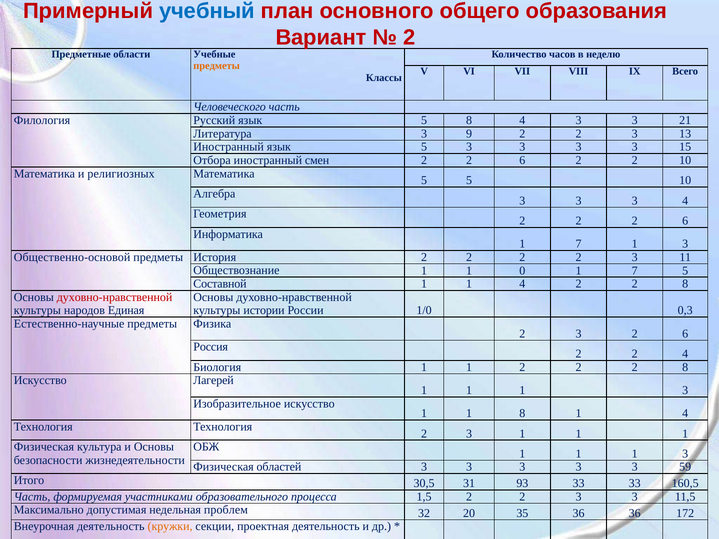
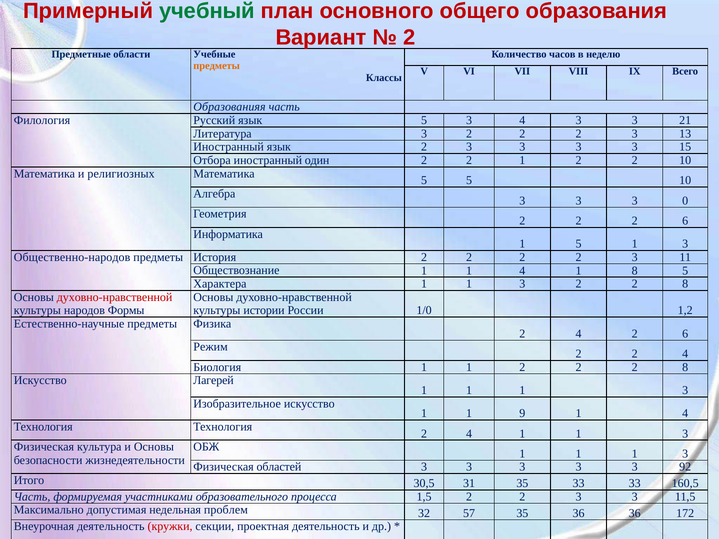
учебный colour: blue -> green (207, 11)
Человеческого: Человеческого -> Образованияя (229, 107)
5 8: 8 -> 3 (469, 120)
Литература 3 9: 9 -> 2 (469, 134)
Иностранный язык 5: 5 -> 2 (424, 147)
смен: смен -> один (317, 160)
6: 6 -> 1 (522, 160)
3 4: 4 -> 0 (685, 201)
7: 7 -> 5 (579, 244)
Общественно-основой: Общественно-основой -> Общественно-народов (72, 257)
1 1 0: 0 -> 4 (522, 271)
7: 7 -> 8 (635, 271)
Составной: Составной -> Характера (220, 284)
4: 4 -> 3 (522, 284)
Единая: Единая -> Формы (126, 311)
0,3: 0,3 -> 1,2 (685, 311)
3: 3 -> 4 (579, 334)
Россия: Россия -> Режим (211, 347)
1 8: 8 -> 9 (522, 414)
3: 3 -> 4 (469, 434)
1: 1 -> 3 (685, 434)
59: 59 -> 92 (685, 467)
31 93: 93 -> 35 (522, 484)
20: 20 -> 57 (469, 513)
кружки colour: orange -> red (170, 527)
